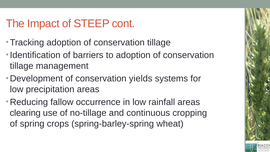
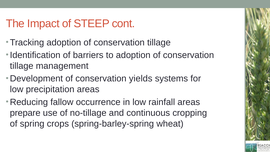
clearing: clearing -> prepare (25, 113)
